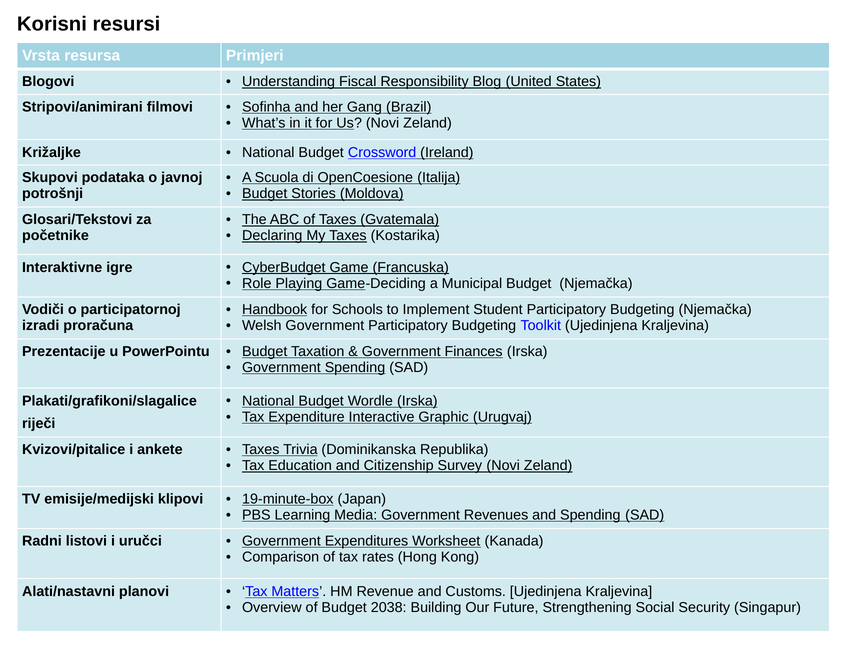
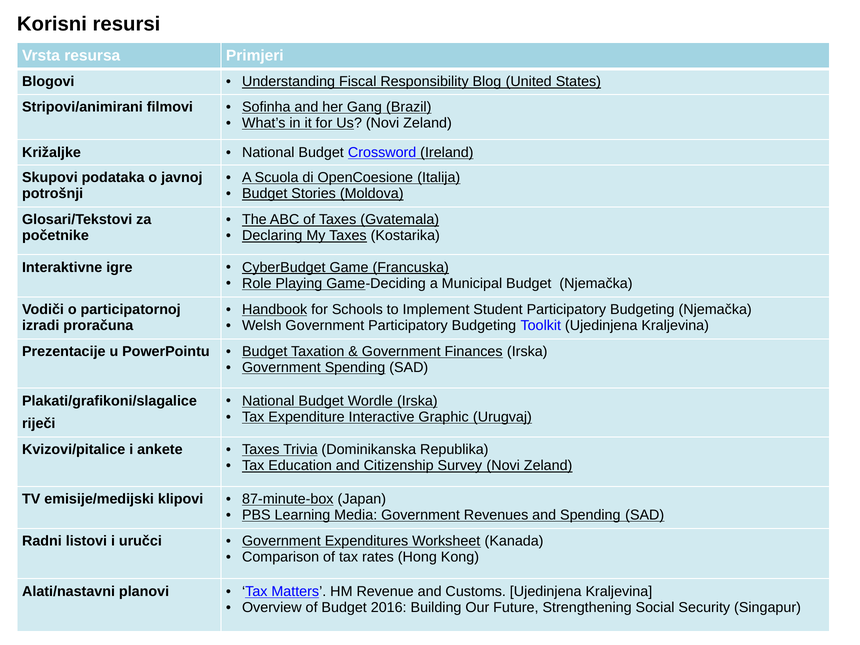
19-minute-box: 19-minute-box -> 87-minute-box (288, 499)
2038: 2038 -> 2016 (389, 607)
